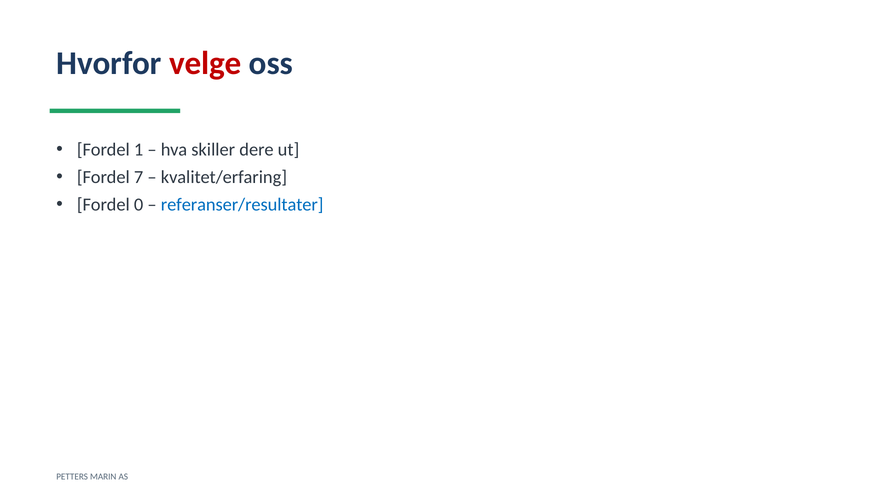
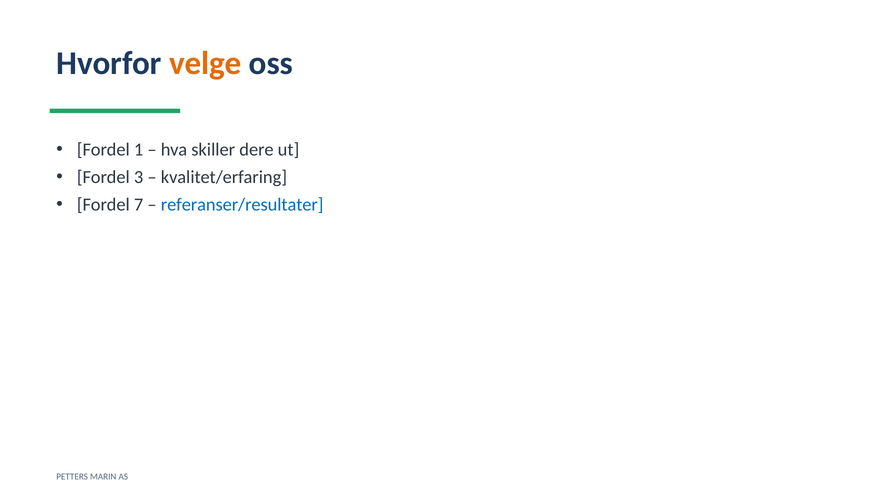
velge colour: red -> orange (205, 63)
7: 7 -> 3 (139, 177)
0: 0 -> 7 (139, 205)
